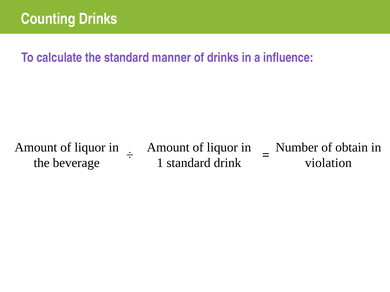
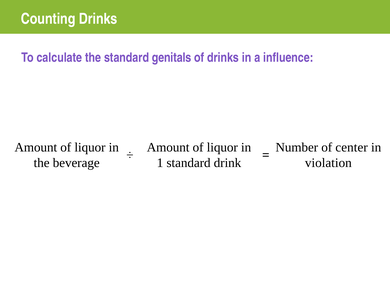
manner: manner -> genitals (172, 58)
obtain: obtain -> center (352, 148)
